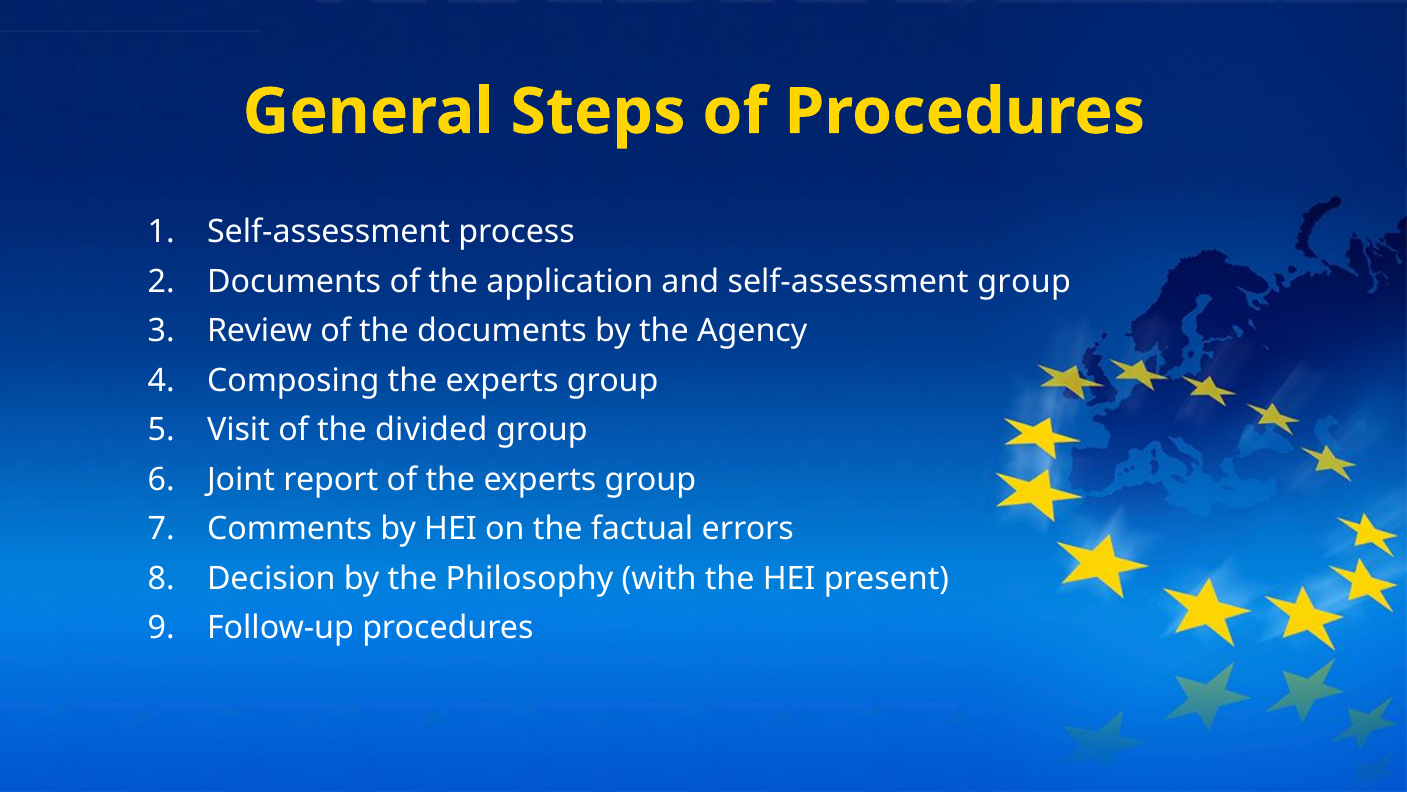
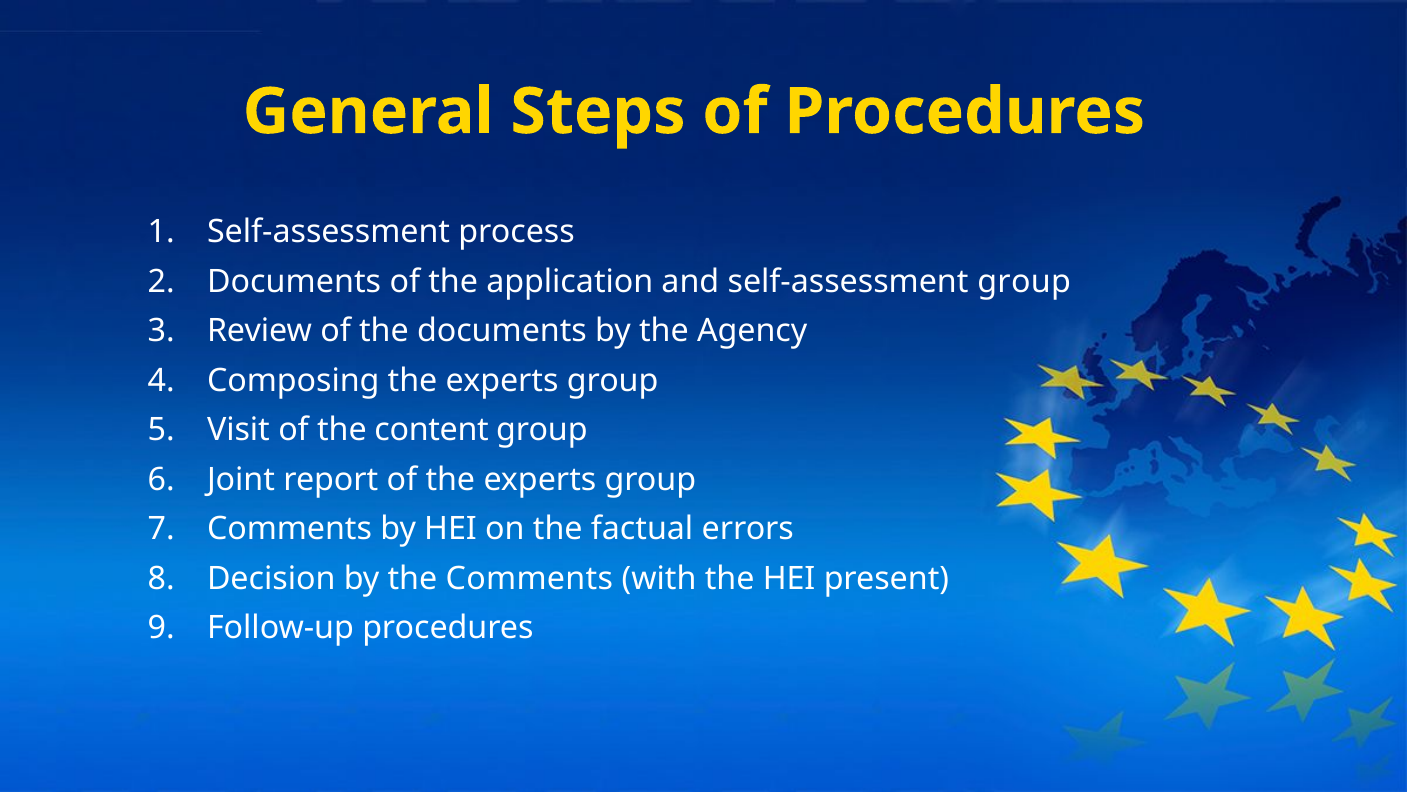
divided: divided -> content (432, 430)
the Philosophy: Philosophy -> Comments (529, 578)
